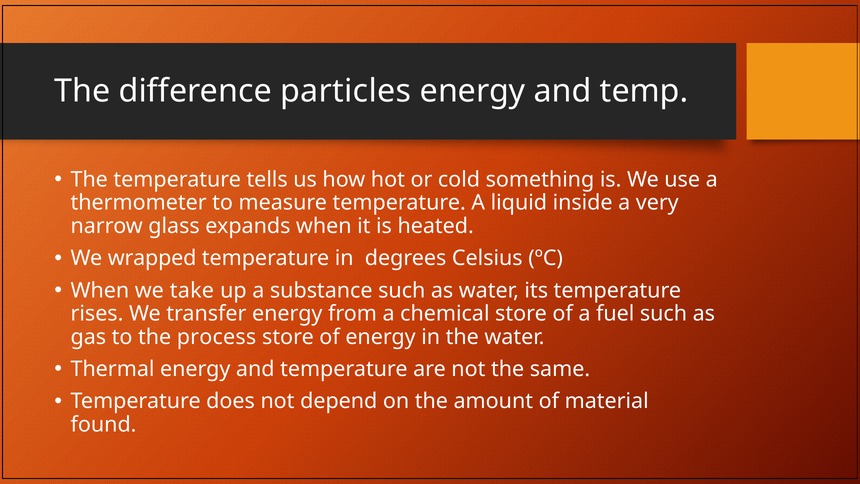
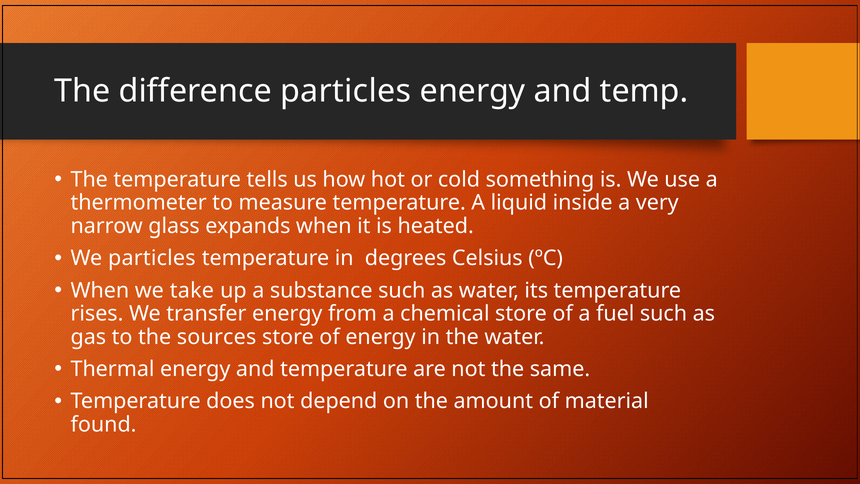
We wrapped: wrapped -> particles (152, 258)
process: process -> sources (217, 337)
